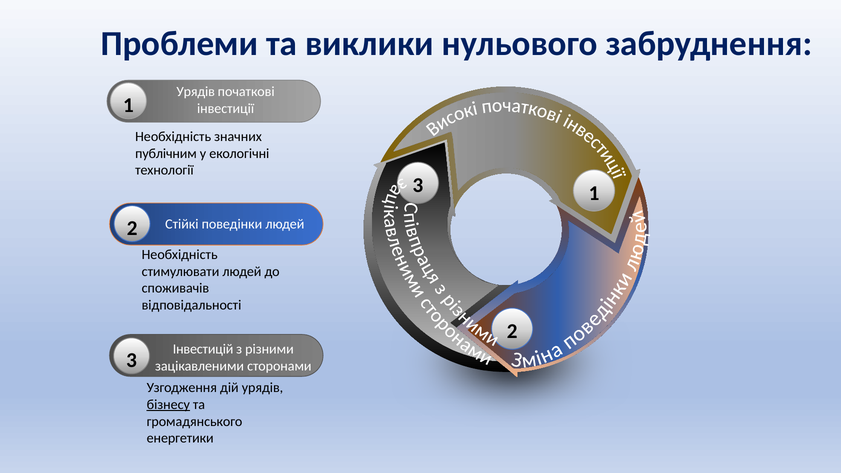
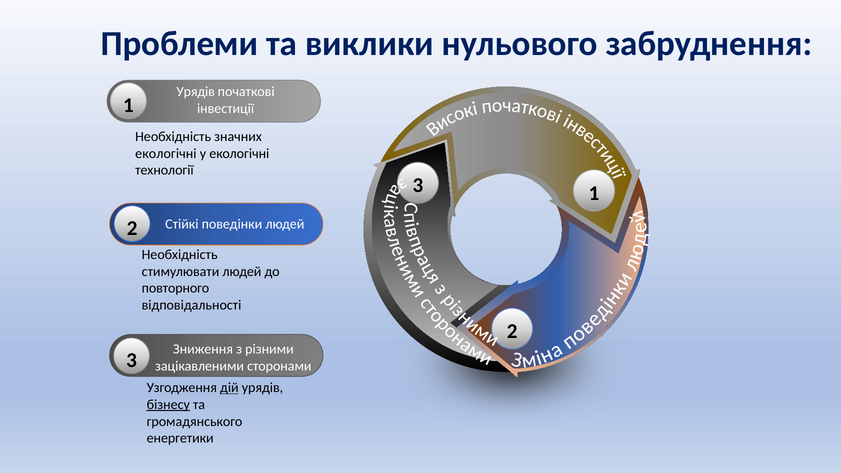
публічним: публічним -> екологічні (166, 154)
споживачів: споживачів -> повторного (175, 288)
Інвестицій: Інвестицій -> Зниження (203, 349)
дій underline: none -> present (229, 388)
